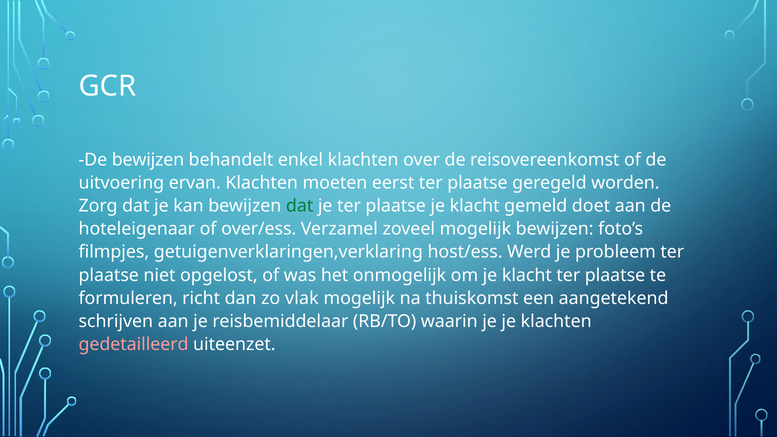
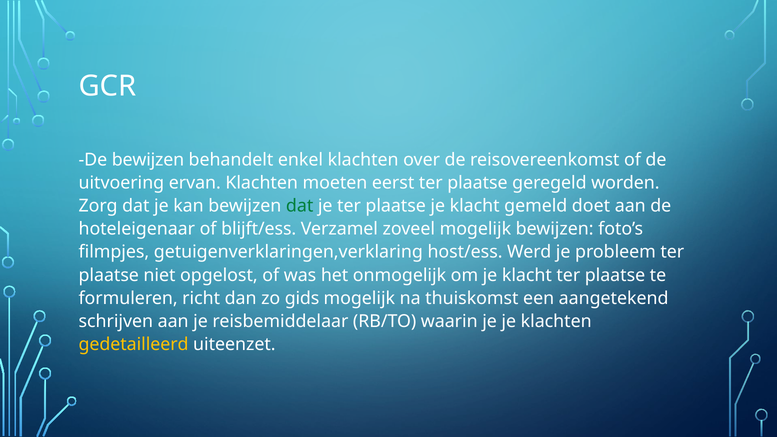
over/ess: over/ess -> blijft/ess (259, 229)
vlak: vlak -> gids (302, 298)
gedetailleerd colour: pink -> yellow (134, 344)
